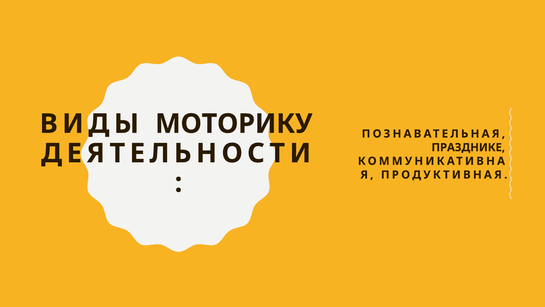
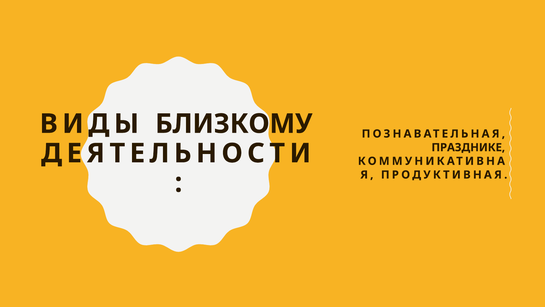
МОТОРИКУ: МОТОРИКУ -> БЛИЗКОМУ (234, 124)
